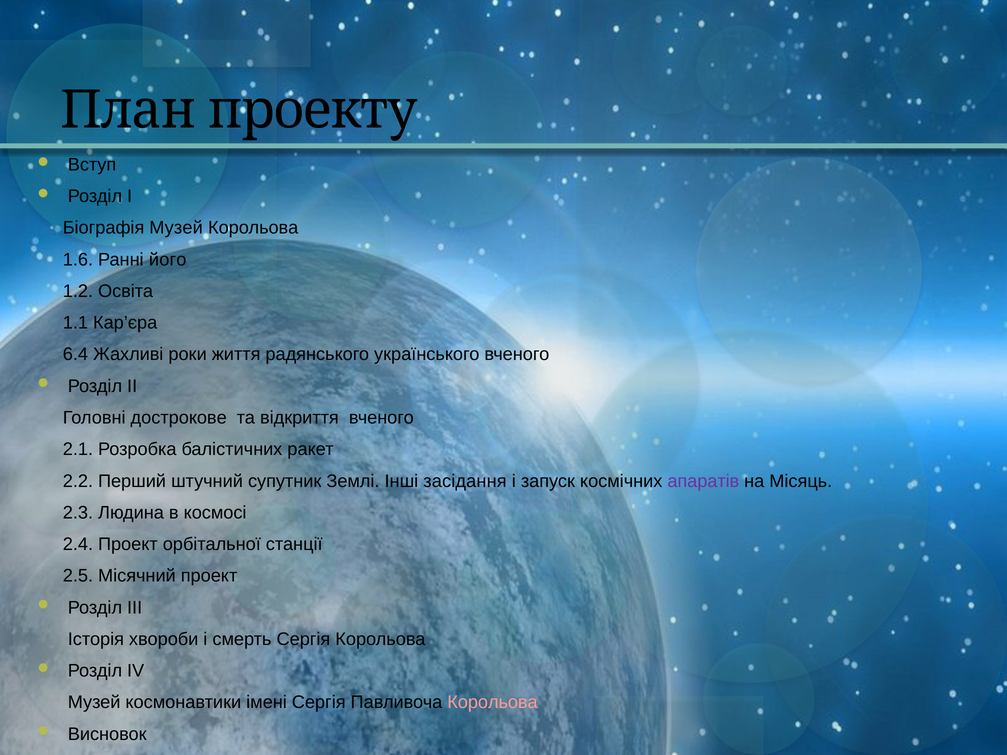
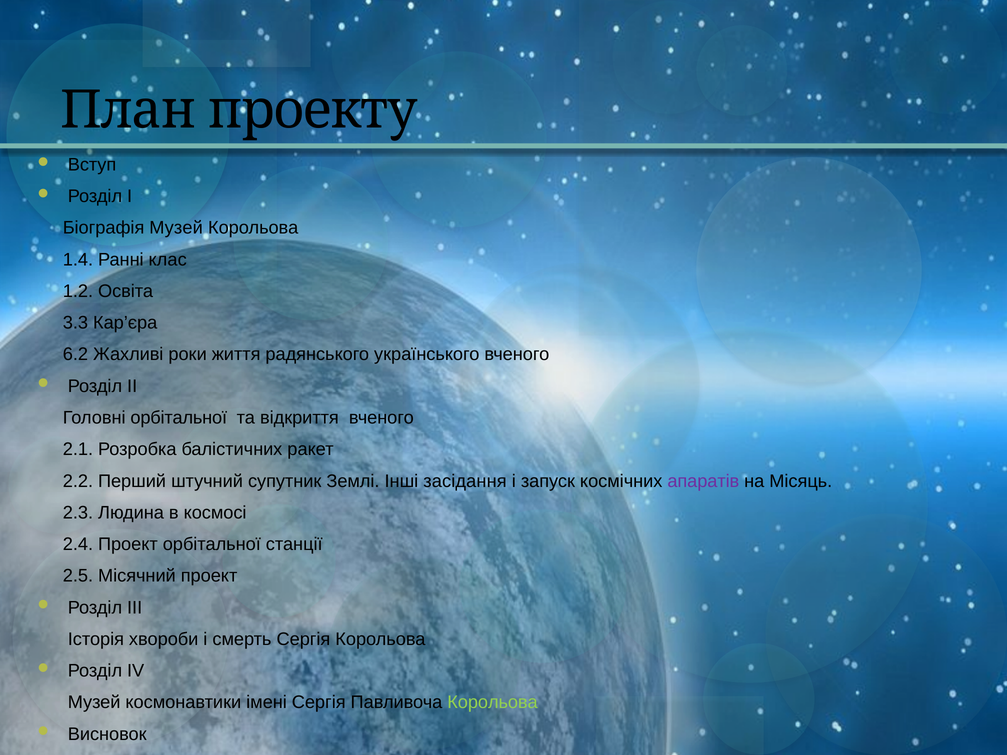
1.6: 1.6 -> 1.4 (78, 260)
його: його -> клас (168, 260)
1.1: 1.1 -> 3.3 (75, 323)
6.4: 6.4 -> 6.2 (75, 355)
Головні дострокове: дострокове -> орбітальної (179, 418)
Корольова colour: pink -> light green (493, 703)
